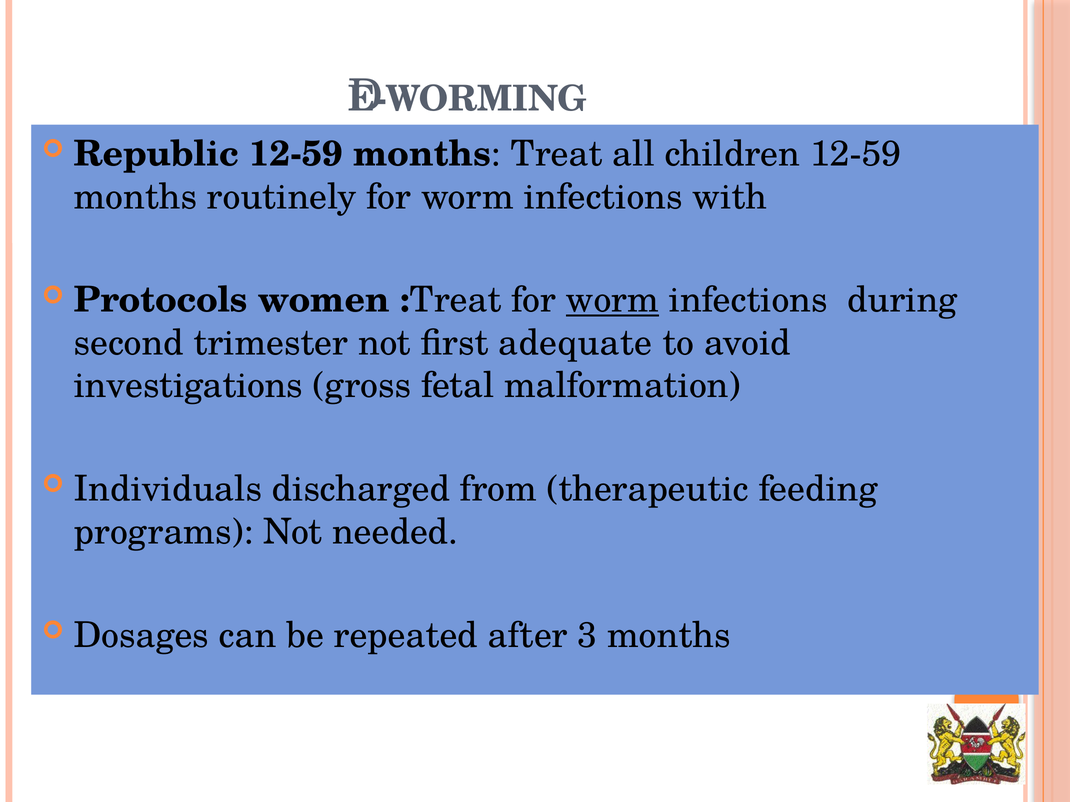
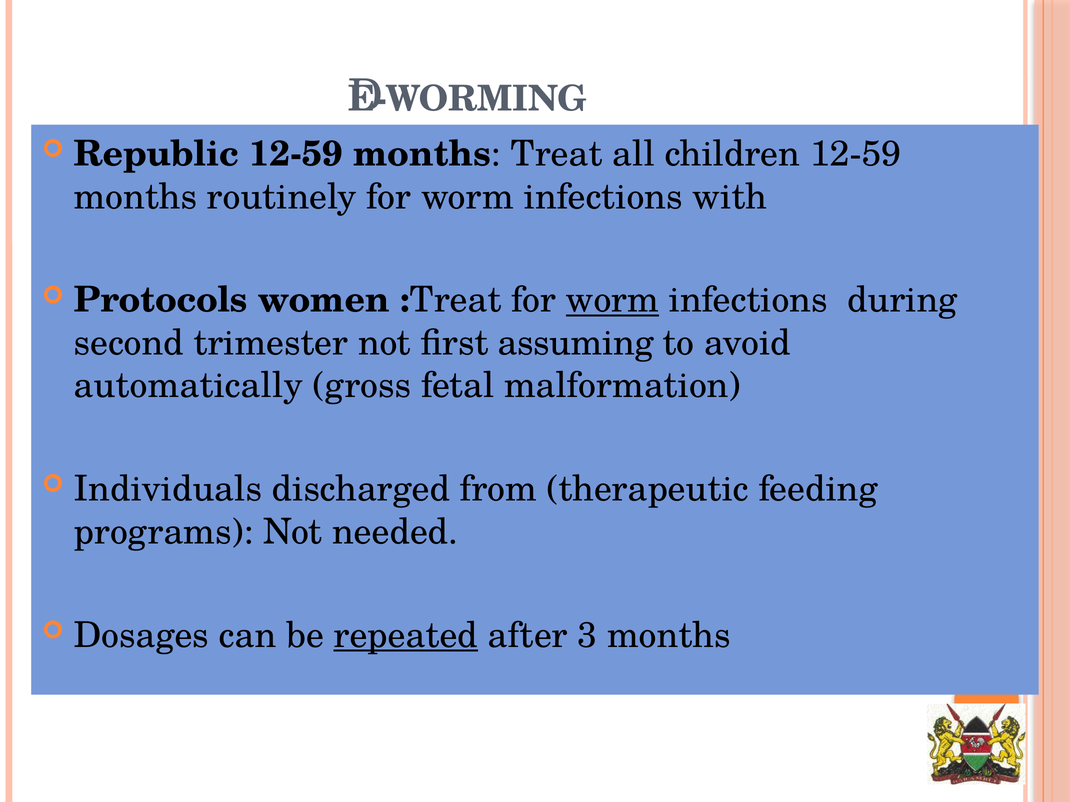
adequate: adequate -> assuming (576, 343)
investigations: investigations -> automatically (188, 386)
repeated underline: none -> present (406, 636)
